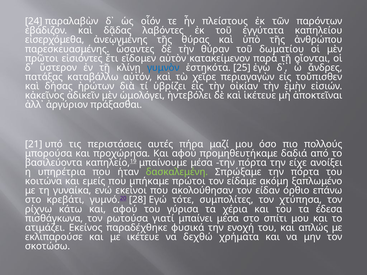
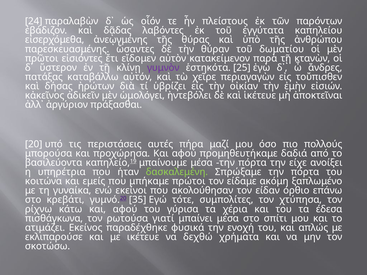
οἴονται: οἴονται -> κτανὼν (312, 58)
γυμνὸν colour: blue -> purple (163, 68)
21: 21 -> 20 (34, 144)
28: 28 -> 35 (138, 200)
